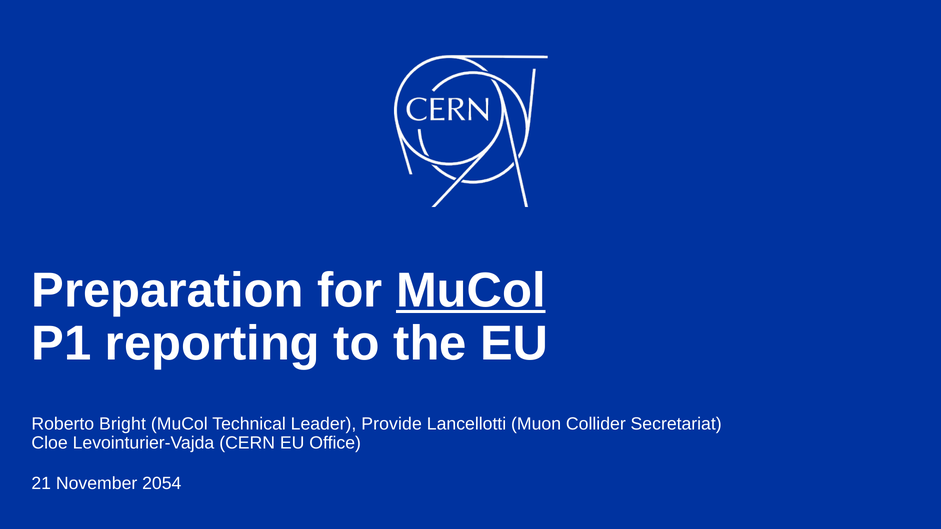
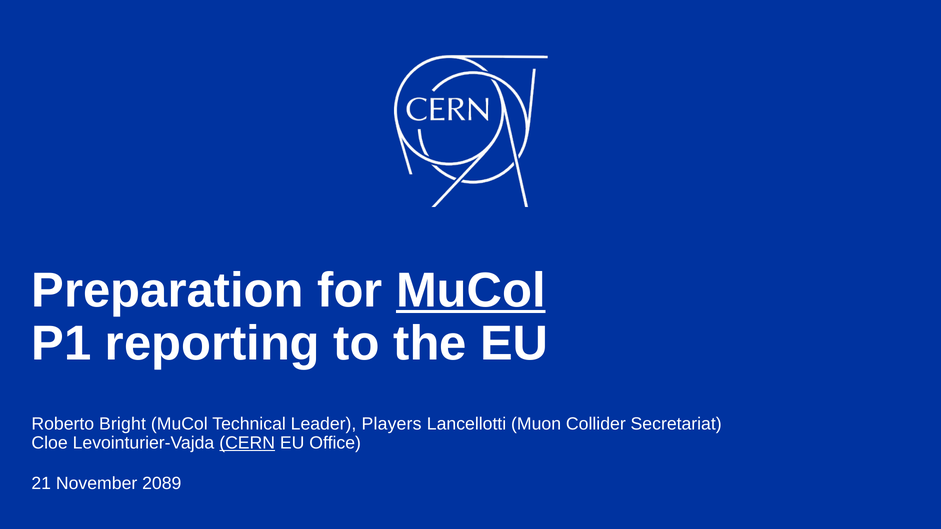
Provide: Provide -> Players (392, 424)
CERN underline: none -> present (247, 443)
2054: 2054 -> 2089 (162, 484)
